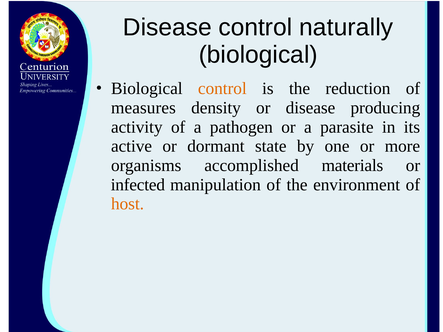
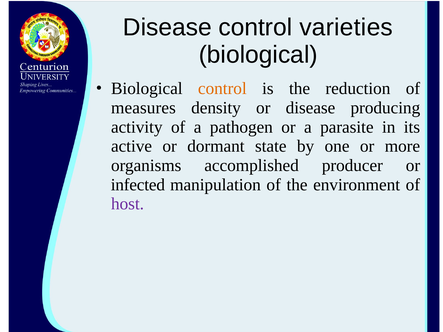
naturally: naturally -> varieties (346, 27)
materials: materials -> producer (352, 166)
host colour: orange -> purple (128, 204)
